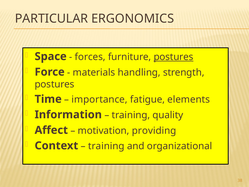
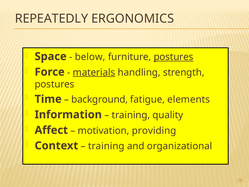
PARTICULAR: PARTICULAR -> REPEATEDLY (51, 19)
forces: forces -> below (90, 57)
materials underline: none -> present (94, 72)
importance: importance -> background (100, 99)
